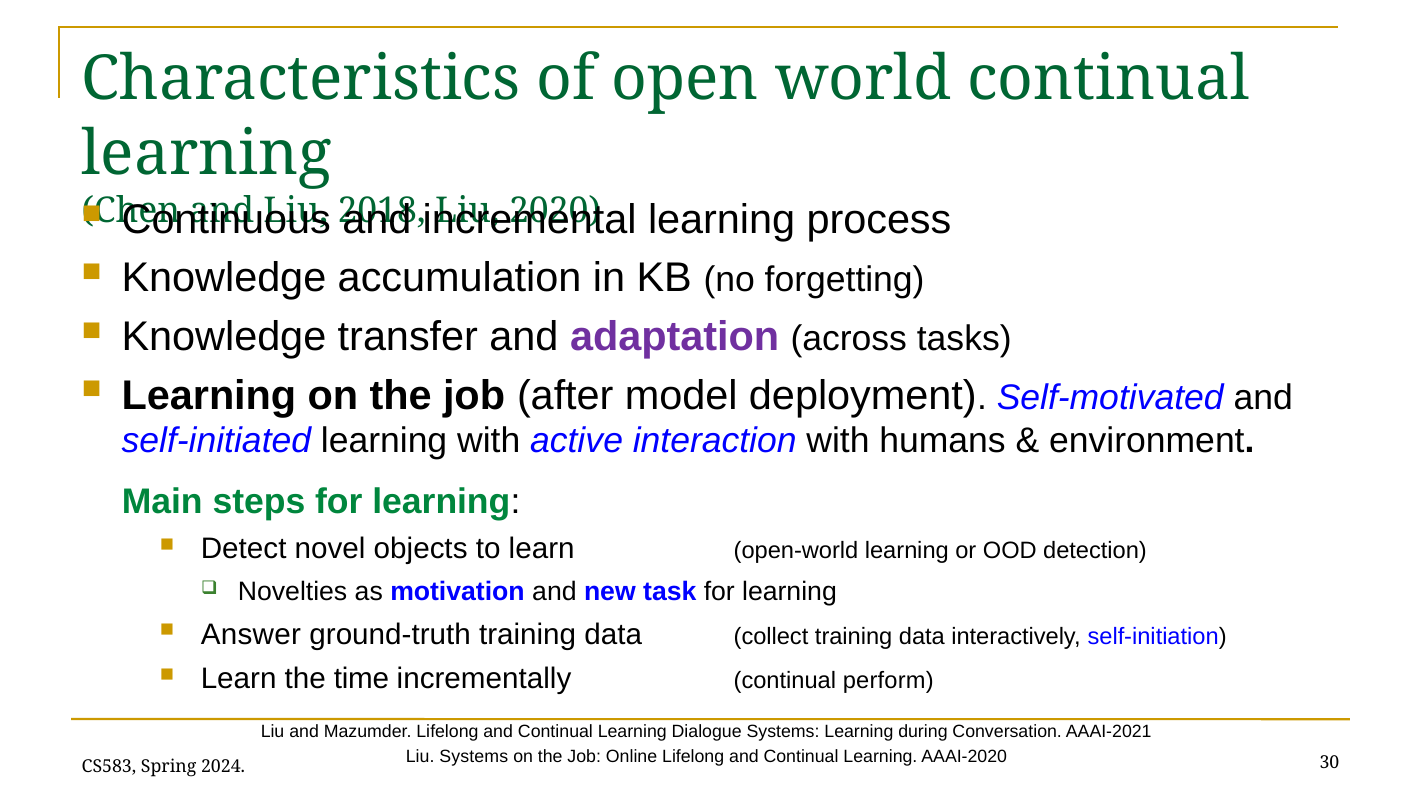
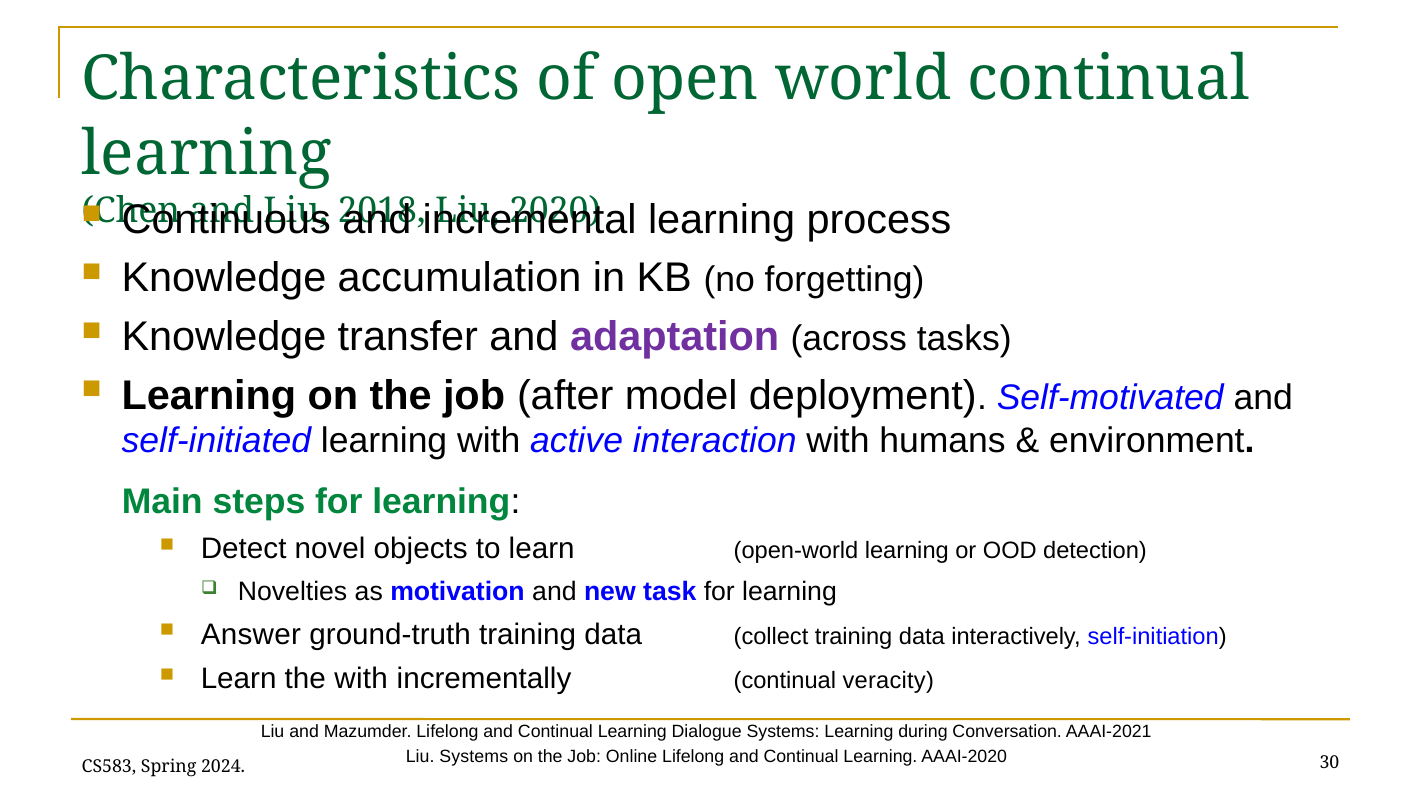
the time: time -> with (361, 679)
perform: perform -> veracity (888, 681)
